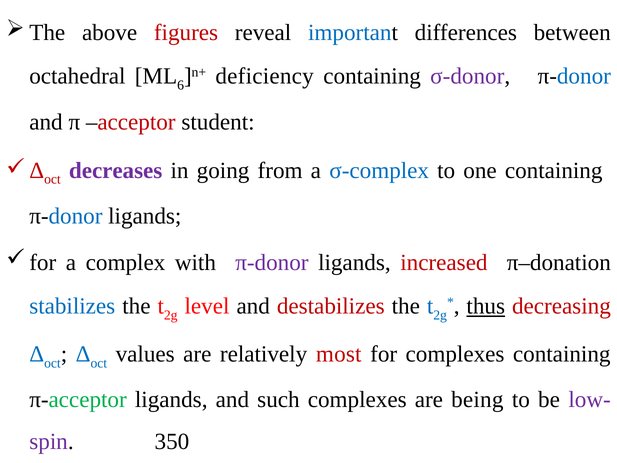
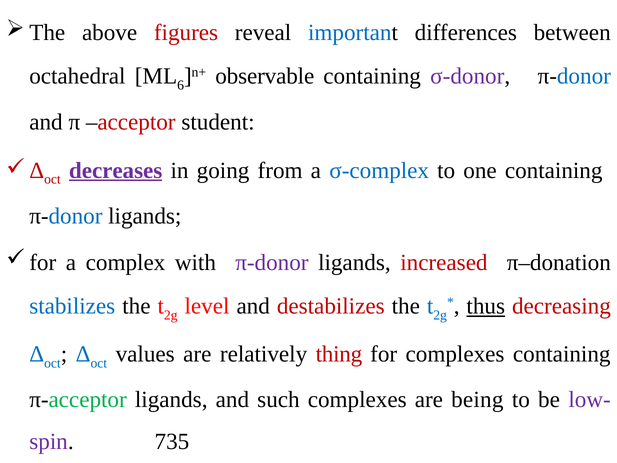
deficiency: deficiency -> observable (265, 76)
decreases underline: none -> present (116, 170)
most: most -> thing (339, 354)
350: 350 -> 735 (172, 441)
